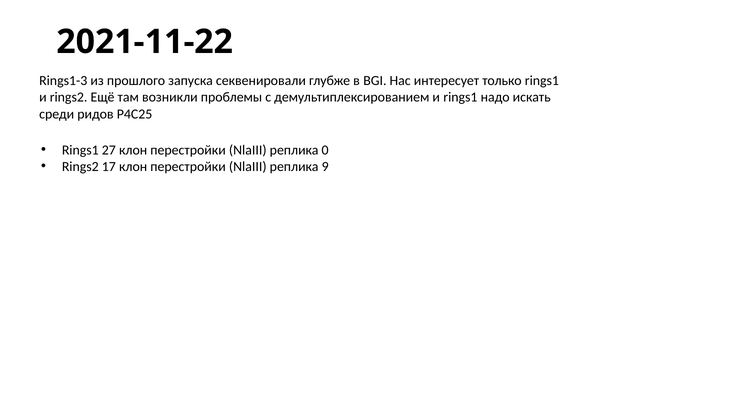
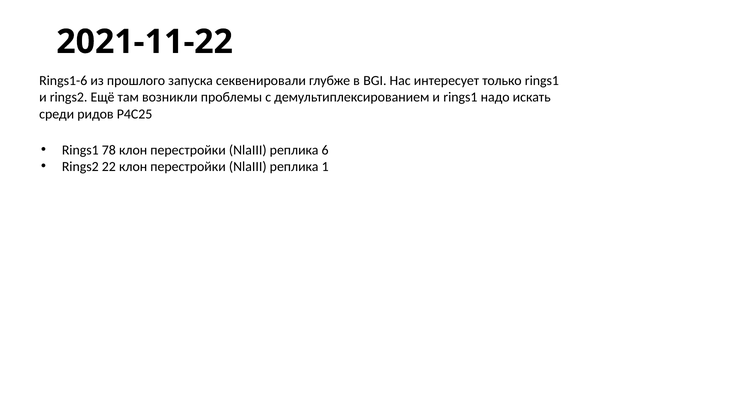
Rings1-3: Rings1-3 -> Rings1-6 (63, 81)
27: 27 -> 78 (109, 150)
0: 0 -> 6 (325, 150)
17: 17 -> 22 (109, 166)
9: 9 -> 1 (325, 166)
